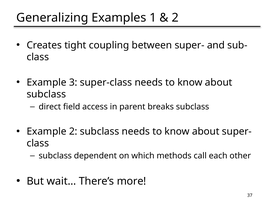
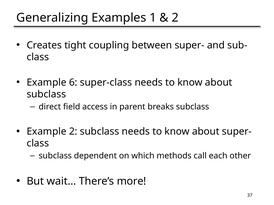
3: 3 -> 6 (73, 83)
